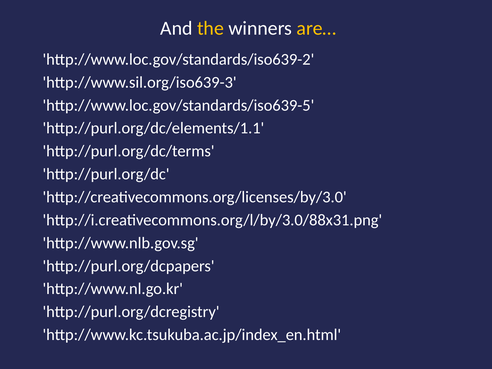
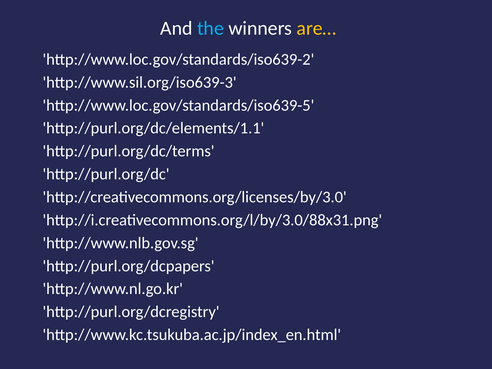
the colour: yellow -> light blue (210, 28)
